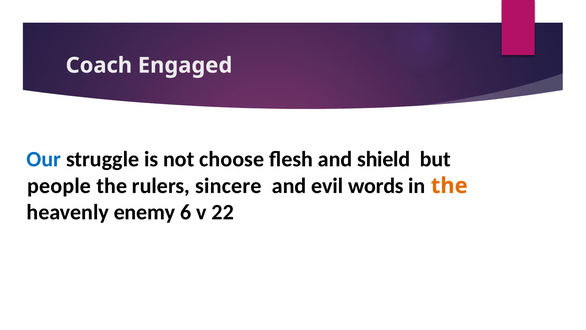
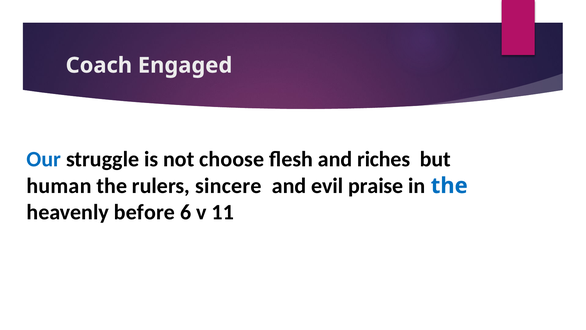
shield: shield -> riches (384, 159)
people: people -> human (59, 186)
words: words -> praise (376, 186)
the colour: orange -> blue (449, 186)
enemy: enemy -> before (144, 212)
22: 22 -> 11 (223, 212)
